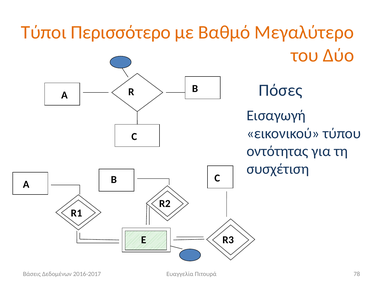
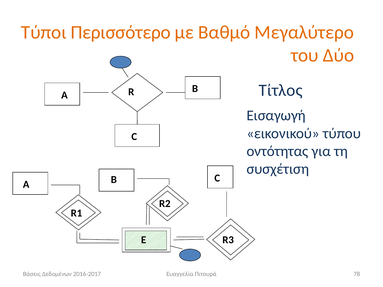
Πόσες: Πόσες -> Τίτλος (281, 90)
